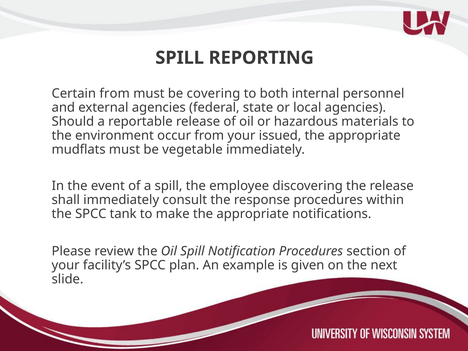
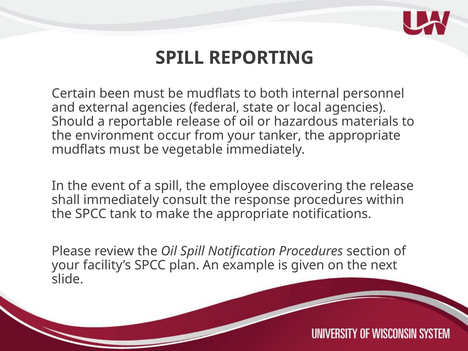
Certain from: from -> been (115, 93)
be covering: covering -> mudflats (214, 93)
issued: issued -> tanker (280, 136)
